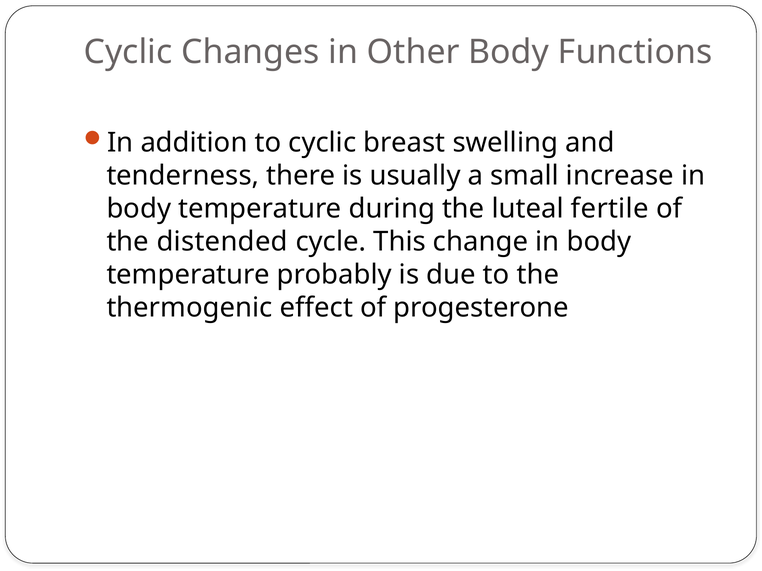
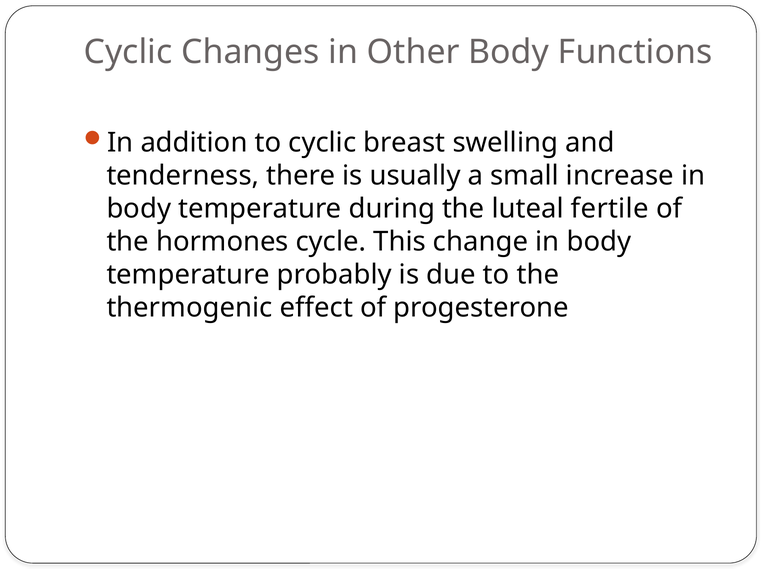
distended: distended -> hormones (222, 242)
